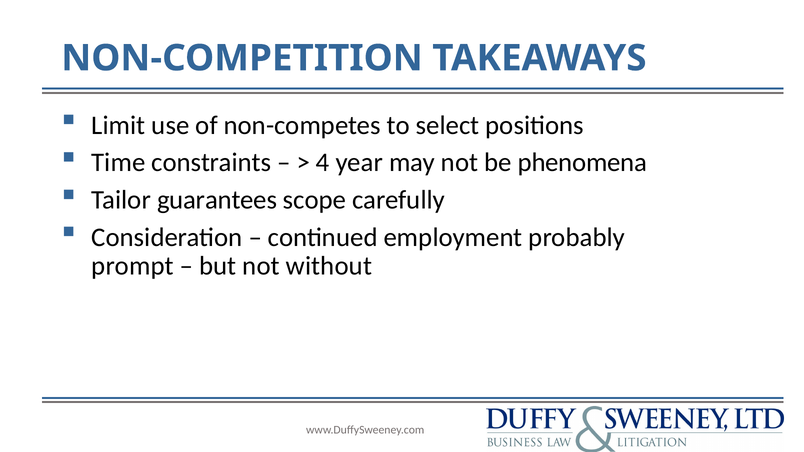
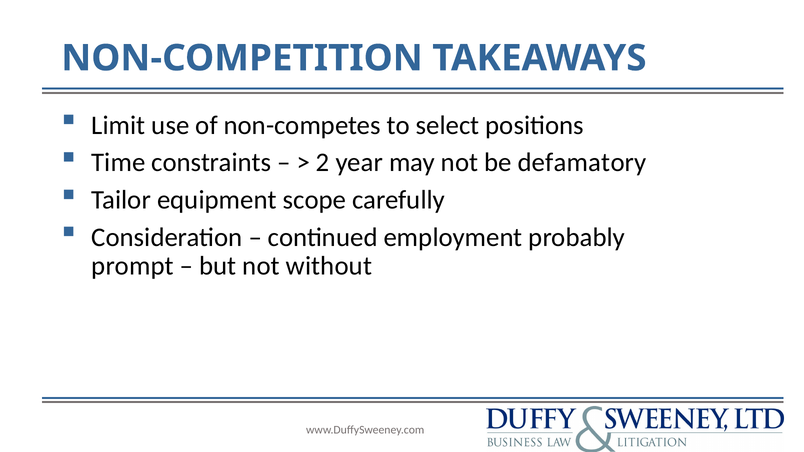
4: 4 -> 2 (323, 163)
phenomena: phenomena -> defamatory (582, 163)
guarantees: guarantees -> equipment (217, 200)
